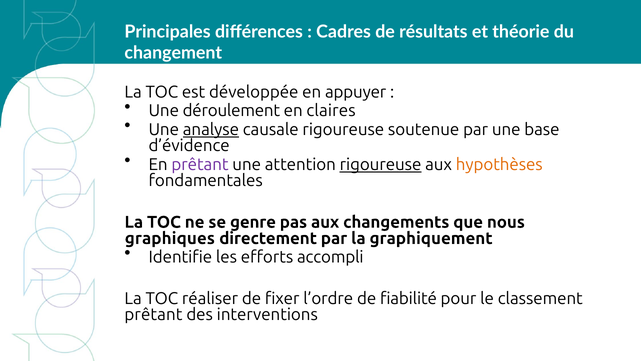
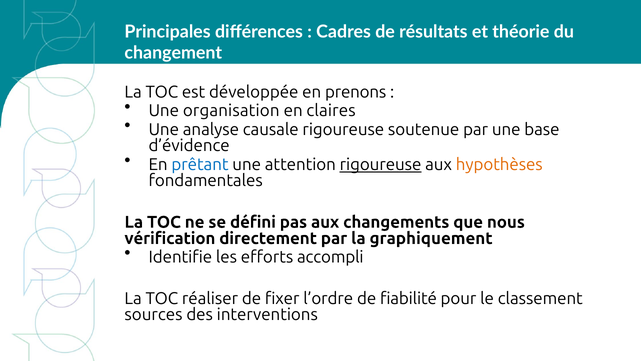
appuyer: appuyer -> prenons (356, 92)
déroulement: déroulement -> organisation (231, 111)
analyse underline: present -> none (211, 129)
prêtant colour: purple -> blue (200, 164)
genre: genre -> défini (253, 222)
graphiques: graphiques -> vérification (170, 238)
prêtant: prêtant -> sources (153, 314)
